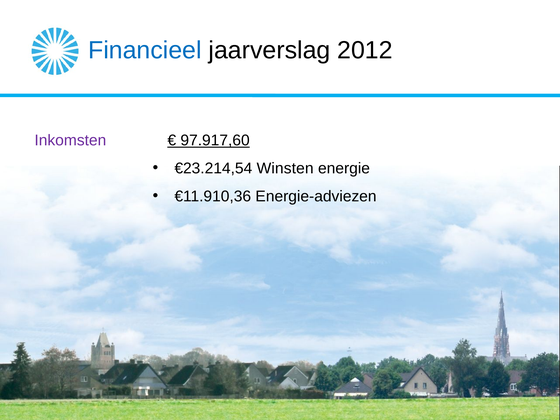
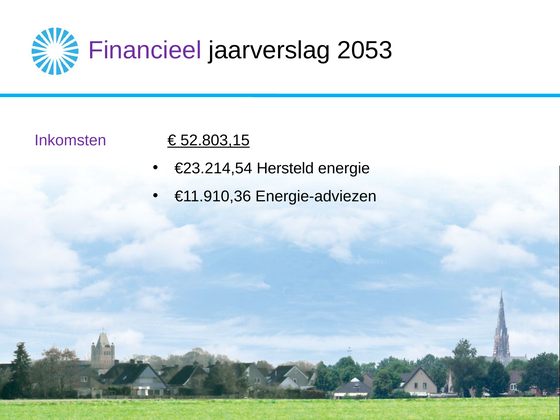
Financieel colour: blue -> purple (145, 50)
2012: 2012 -> 2053 (365, 50)
97.917,60: 97.917,60 -> 52.803,15 (215, 140)
Winsten: Winsten -> Hersteld (285, 168)
